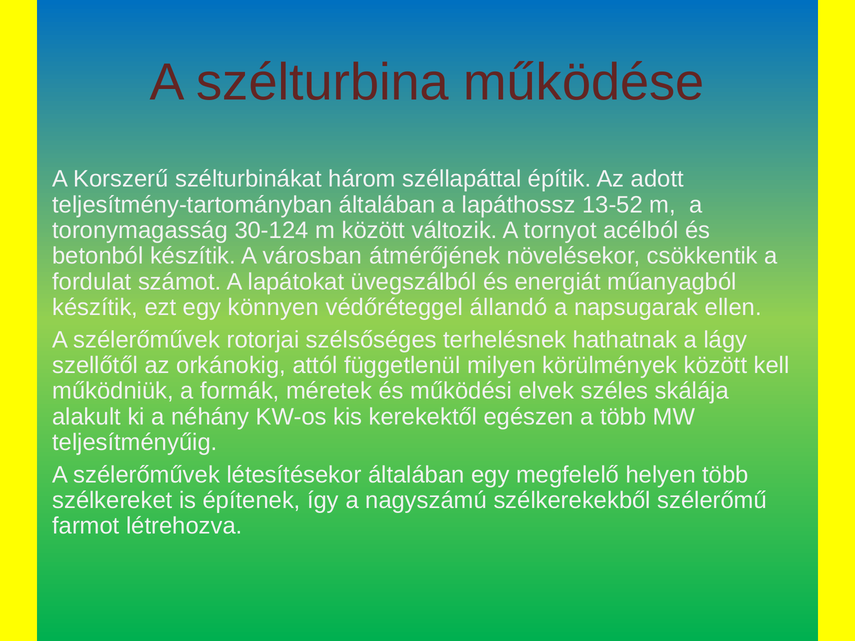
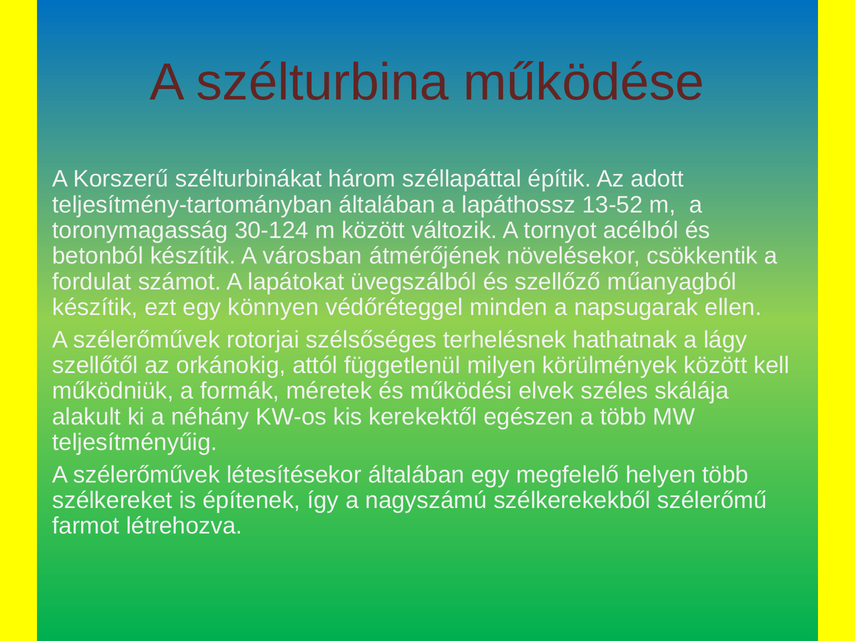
energiát: energiát -> szellőző (558, 282)
állandó: állandó -> minden (509, 307)
